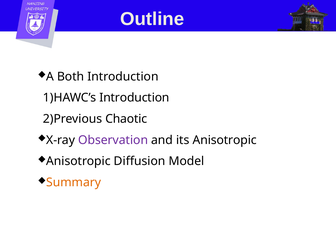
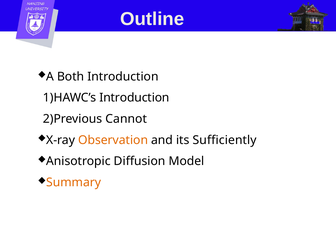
Chaotic: Chaotic -> Cannot (126, 119)
Observation colour: purple -> orange (113, 140)
its Anisotropic: Anisotropic -> Sufficiently (225, 140)
